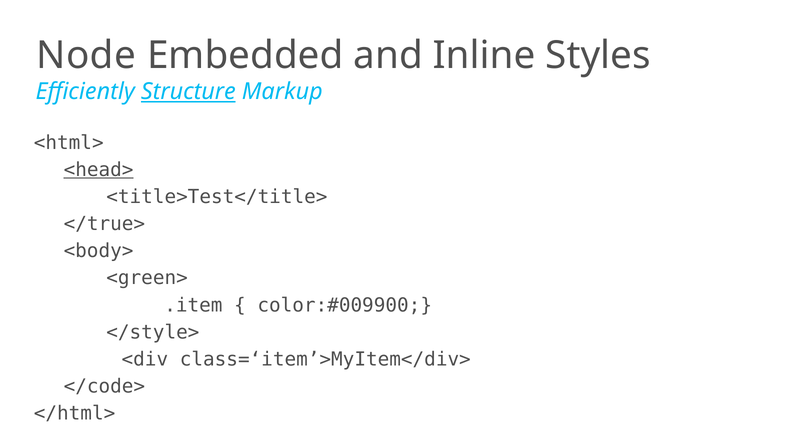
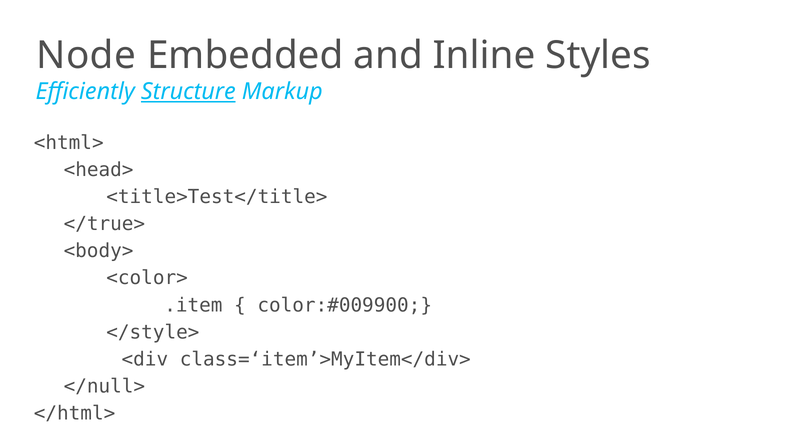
<head> underline: present -> none (99, 170)
<green>: <green> -> <color> (147, 278)
</code>: </code> -> </null> (104, 386)
